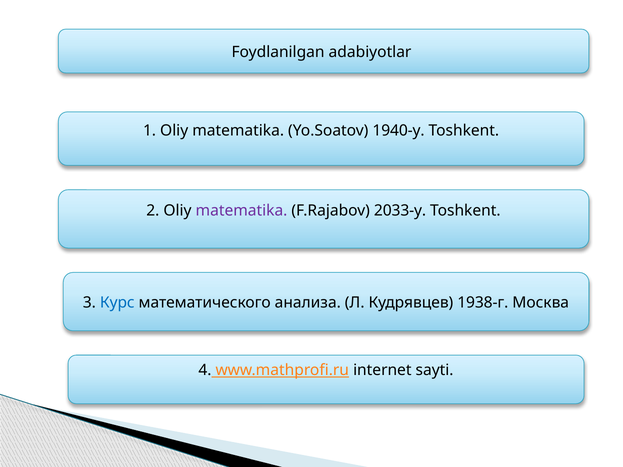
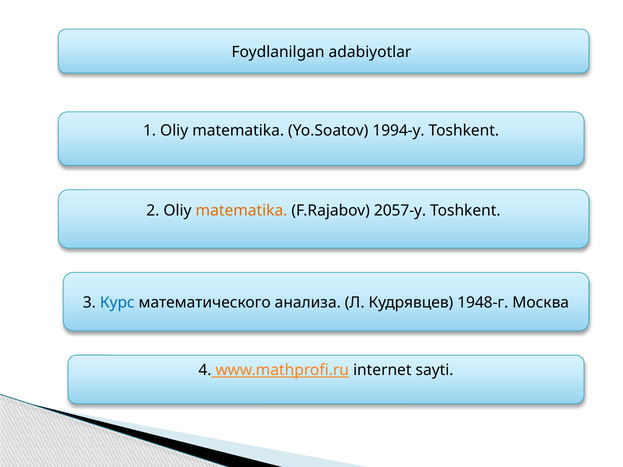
1940-y: 1940-y -> 1994-y (399, 130)
matematika colour: purple -> orange (242, 211)
2033-y: 2033-y -> 2057-y (400, 211)
1938-г: 1938-г -> 1948-г (483, 303)
